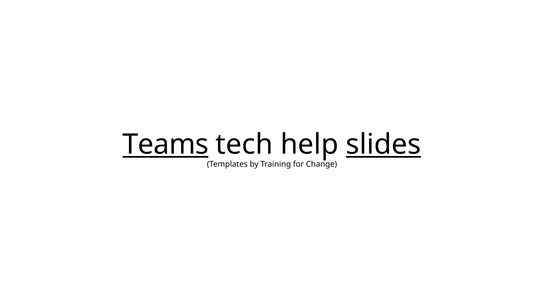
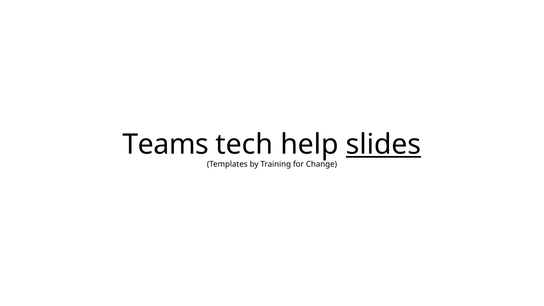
Teams underline: present -> none (166, 145)
